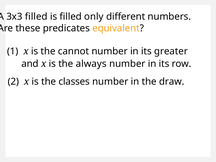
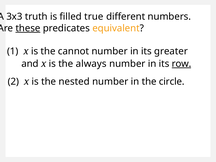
3x3 filled: filled -> truth (36, 17)
only: only -> true (94, 17)
these underline: none -> present (28, 28)
row underline: none -> present (181, 64)
classes: classes -> nested (74, 82)
draw: draw -> circle (172, 82)
